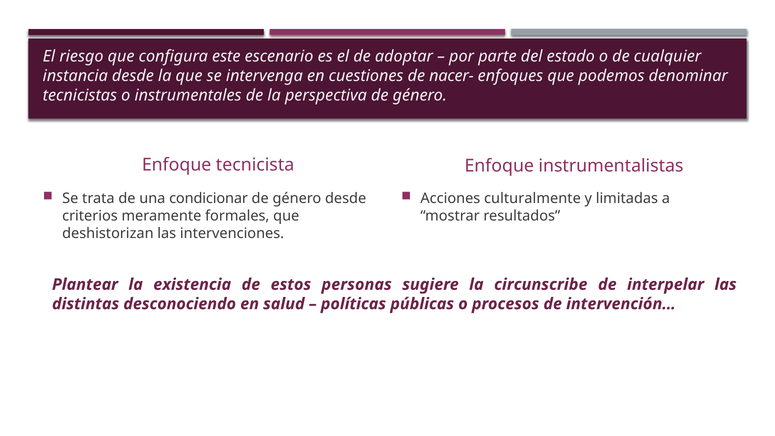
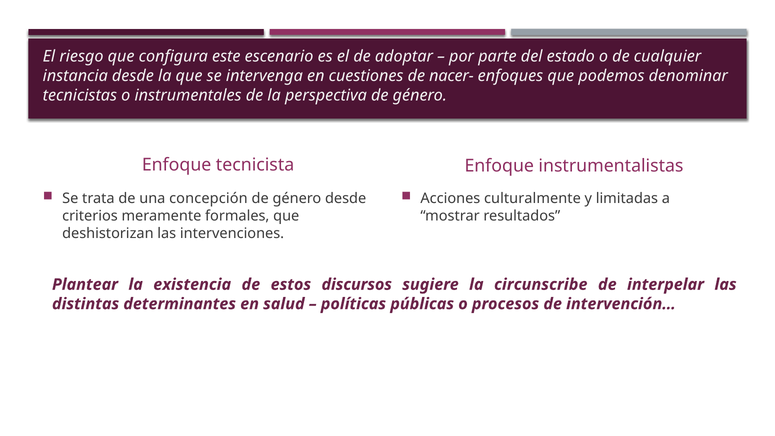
condicionar: condicionar -> concepción (208, 199)
personas: personas -> discursos (357, 284)
desconociendo: desconociendo -> determinantes (180, 304)
